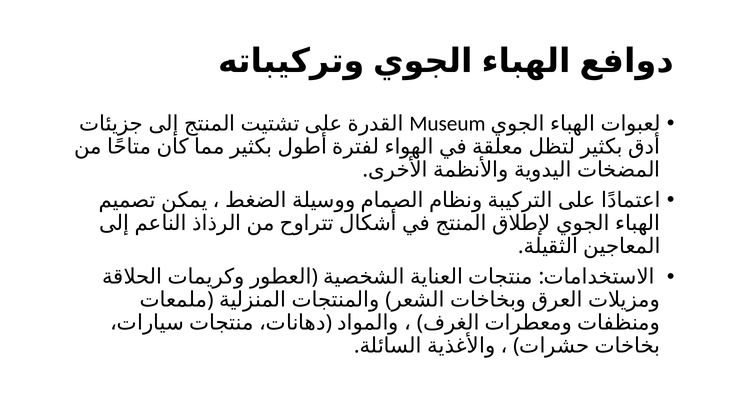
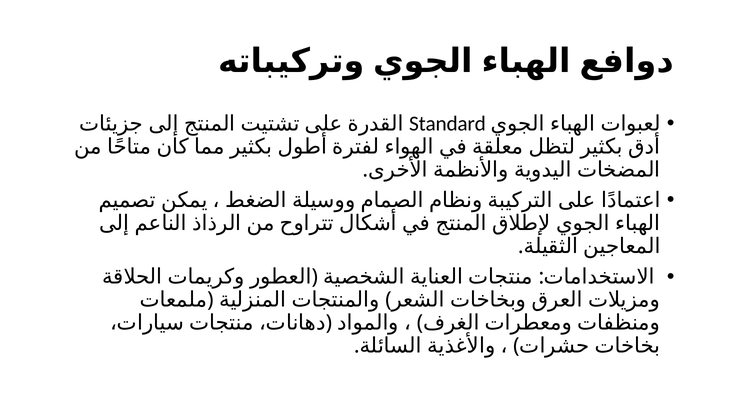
Museum: Museum -> Standard (447, 123)
